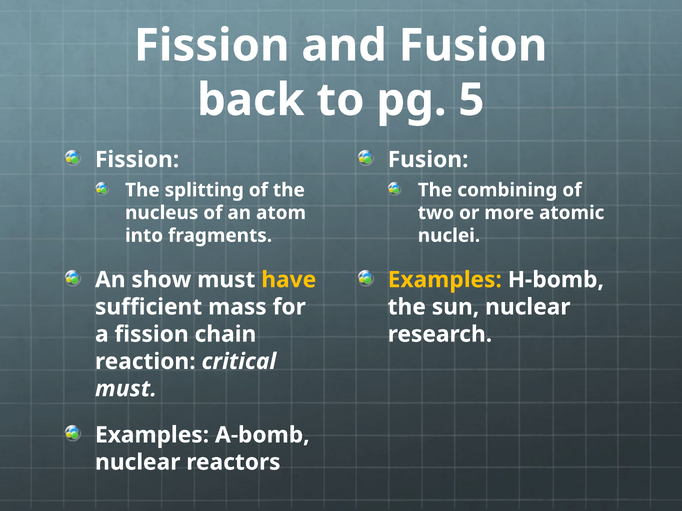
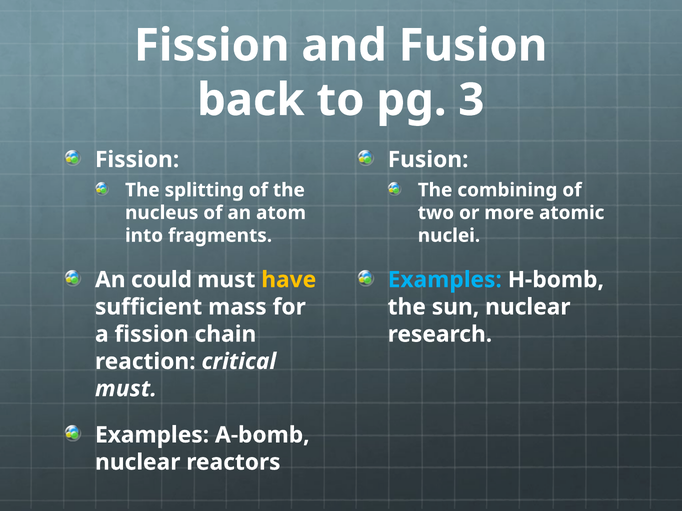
5: 5 -> 3 (471, 100)
show: show -> could (161, 280)
Examples colour: yellow -> light blue (445, 280)
